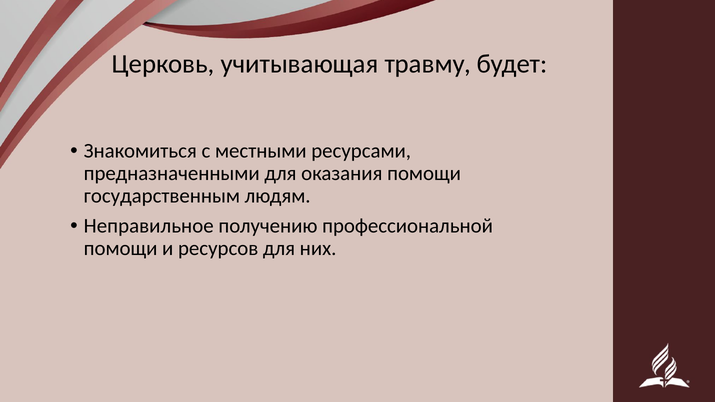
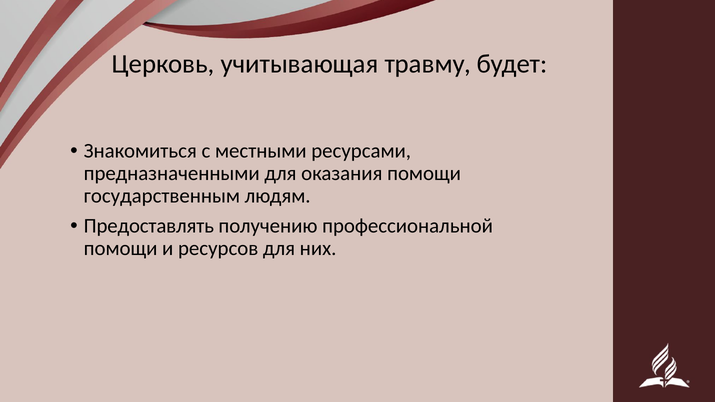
Неправильное: Неправильное -> Предоставлять (149, 226)
